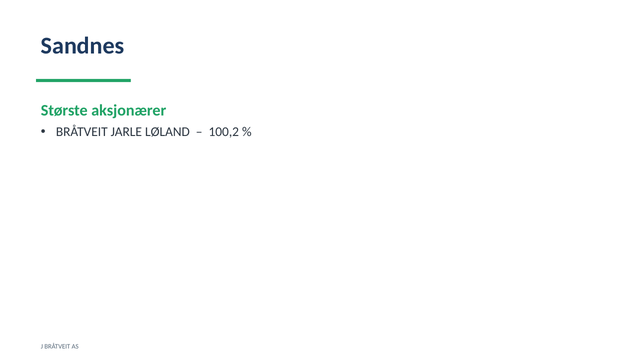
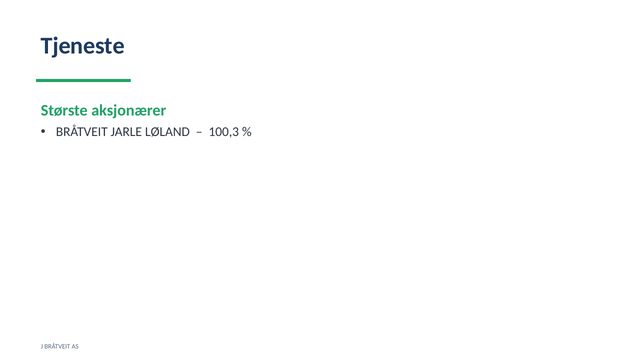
Sandnes: Sandnes -> Tjeneste (83, 46)
100,2: 100,2 -> 100,3 (224, 132)
